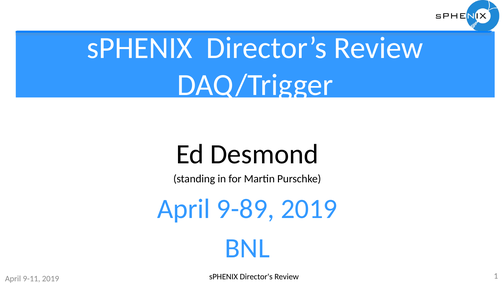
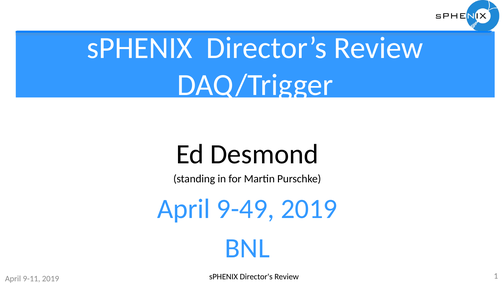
9-89: 9-89 -> 9-49 (246, 209)
